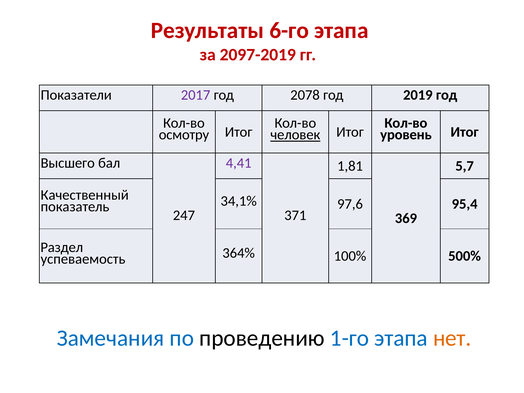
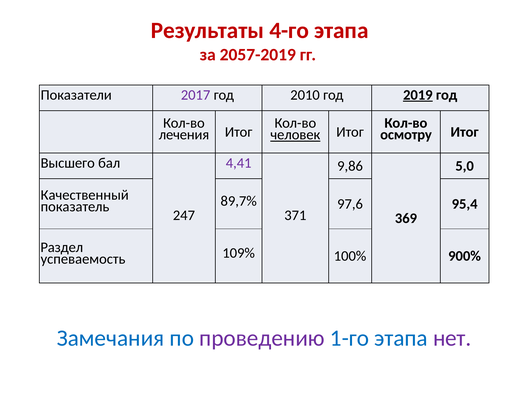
6-го: 6-го -> 4-го (289, 31)
2097-2019: 2097-2019 -> 2057-2019 (258, 55)
2078: 2078 -> 2010 (305, 95)
2019 underline: none -> present (418, 95)
осмотру: осмотру -> лечения (184, 135)
уровень: уровень -> осмотру (406, 135)
1,81: 1,81 -> 9,86 (350, 166)
5,7: 5,7 -> 5,0 (465, 166)
34,1%: 34,1% -> 89,7% (239, 201)
364%: 364% -> 109% (239, 253)
500%: 500% -> 900% (465, 256)
проведению colour: black -> purple (262, 338)
нет colour: orange -> purple (452, 338)
